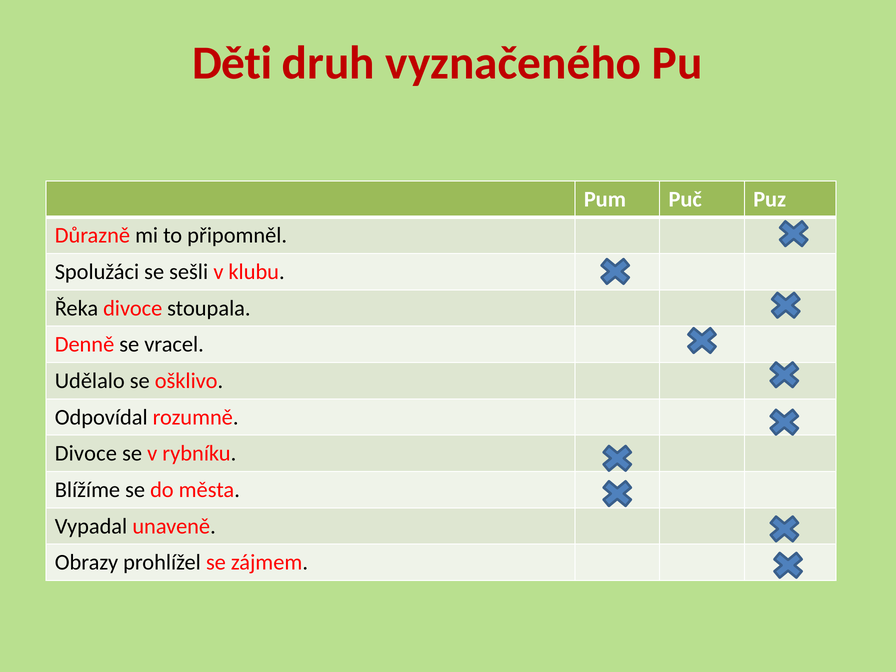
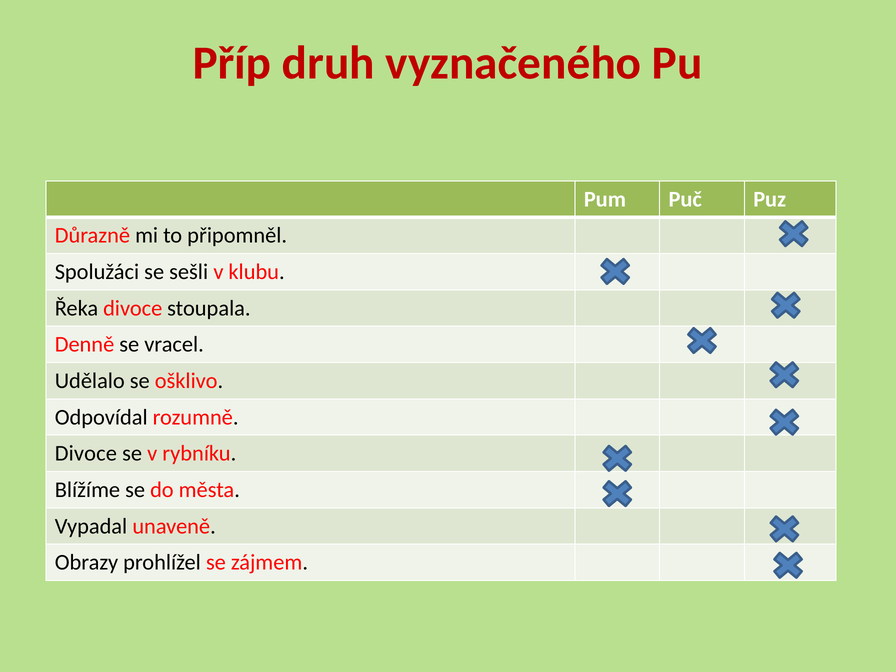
Děti: Děti -> Příp (232, 63)
